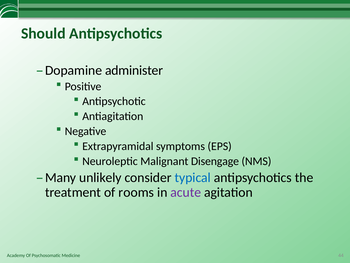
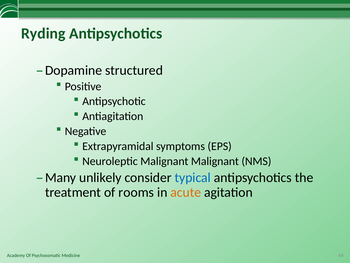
Should: Should -> Ryding (43, 33)
administer: administer -> structured (134, 70)
Malignant Disengage: Disengage -> Malignant (215, 161)
acute colour: purple -> orange (186, 192)
